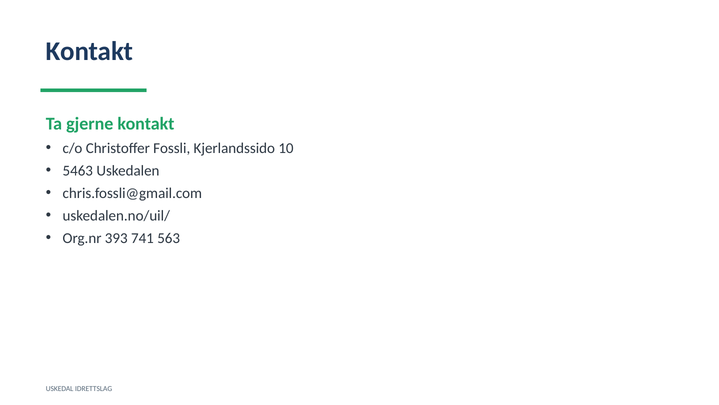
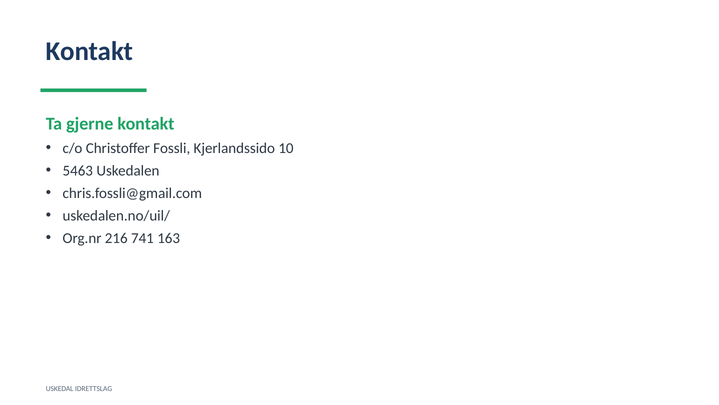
393: 393 -> 216 (116, 238)
563: 563 -> 163 (169, 238)
